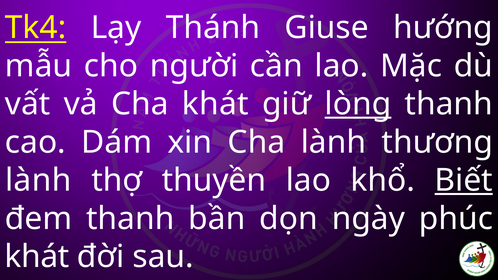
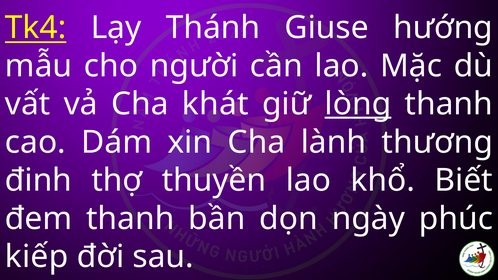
lành: lành -> đinh (38, 180)
Biết underline: present -> none (464, 180)
khát: khát -> kiếp (37, 257)
